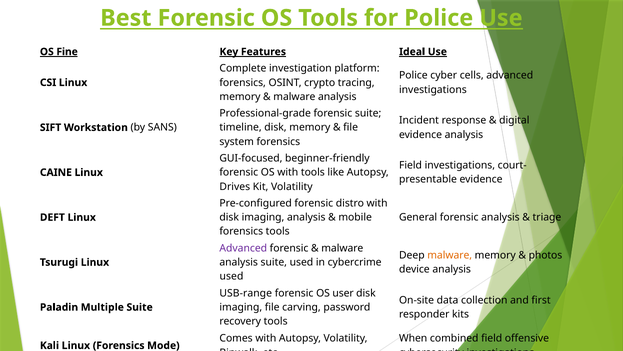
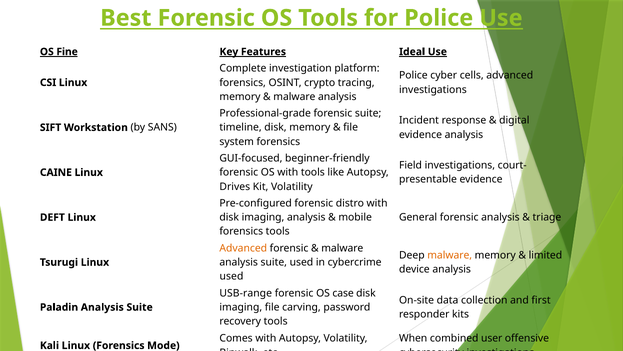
Advanced colour: purple -> orange (243, 248)
photos: photos -> limited (545, 255)
user: user -> case (343, 293)
Paladin Multiple: Multiple -> Analysis (102, 307)
combined field: field -> user (492, 338)
